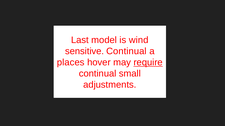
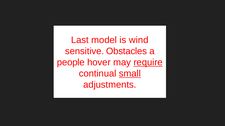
sensitive Continual: Continual -> Obstacles (127, 51)
places: places -> people (71, 63)
small underline: none -> present (130, 74)
